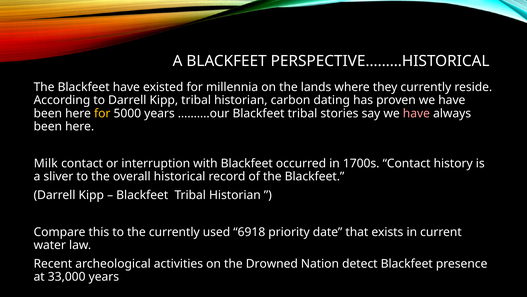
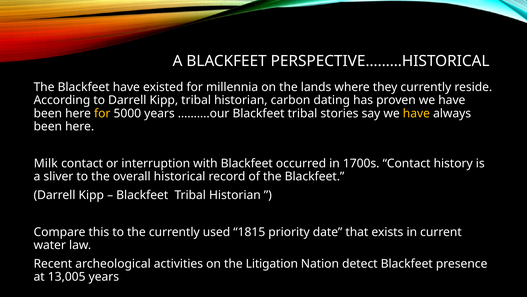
have colour: pink -> yellow (416, 113)
6918: 6918 -> 1815 (249, 232)
Drowned: Drowned -> Litigation (272, 263)
33,000: 33,000 -> 13,005 (67, 276)
